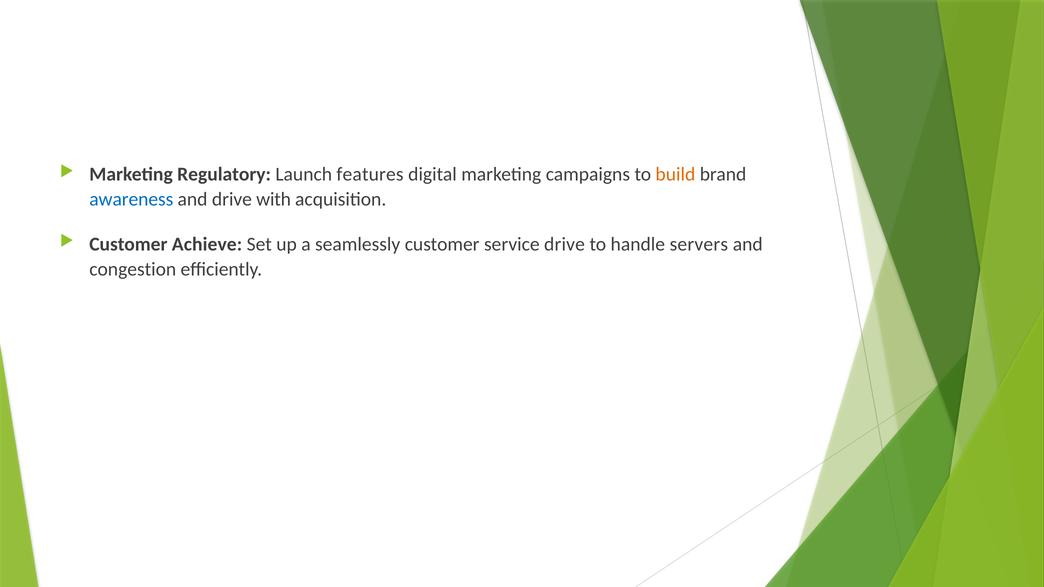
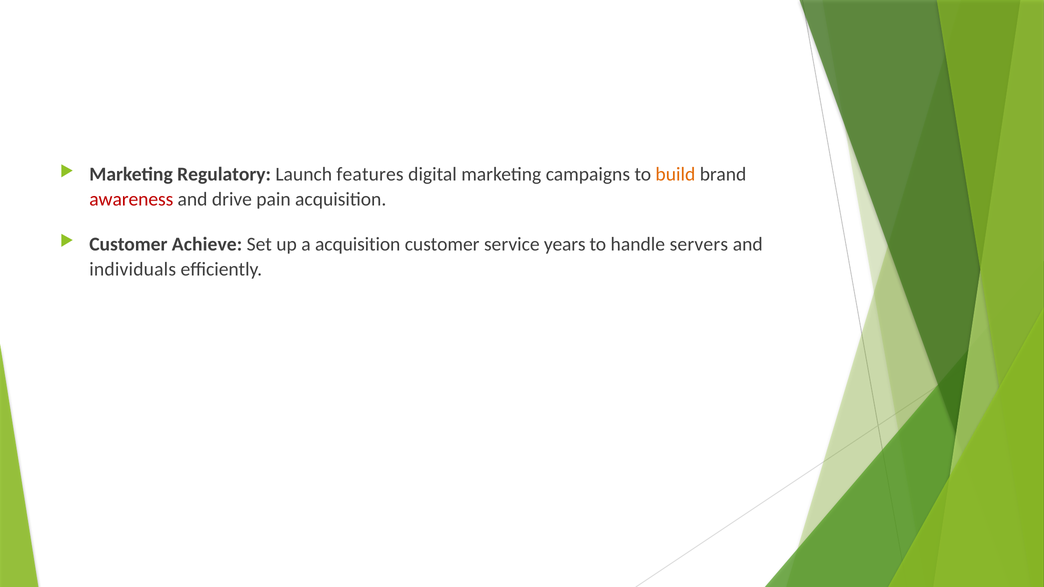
awareness colour: blue -> red (131, 200)
with: with -> pain (273, 200)
a seamlessly: seamlessly -> acquisition (358, 244)
service drive: drive -> years (565, 244)
congestion: congestion -> individuals (133, 269)
